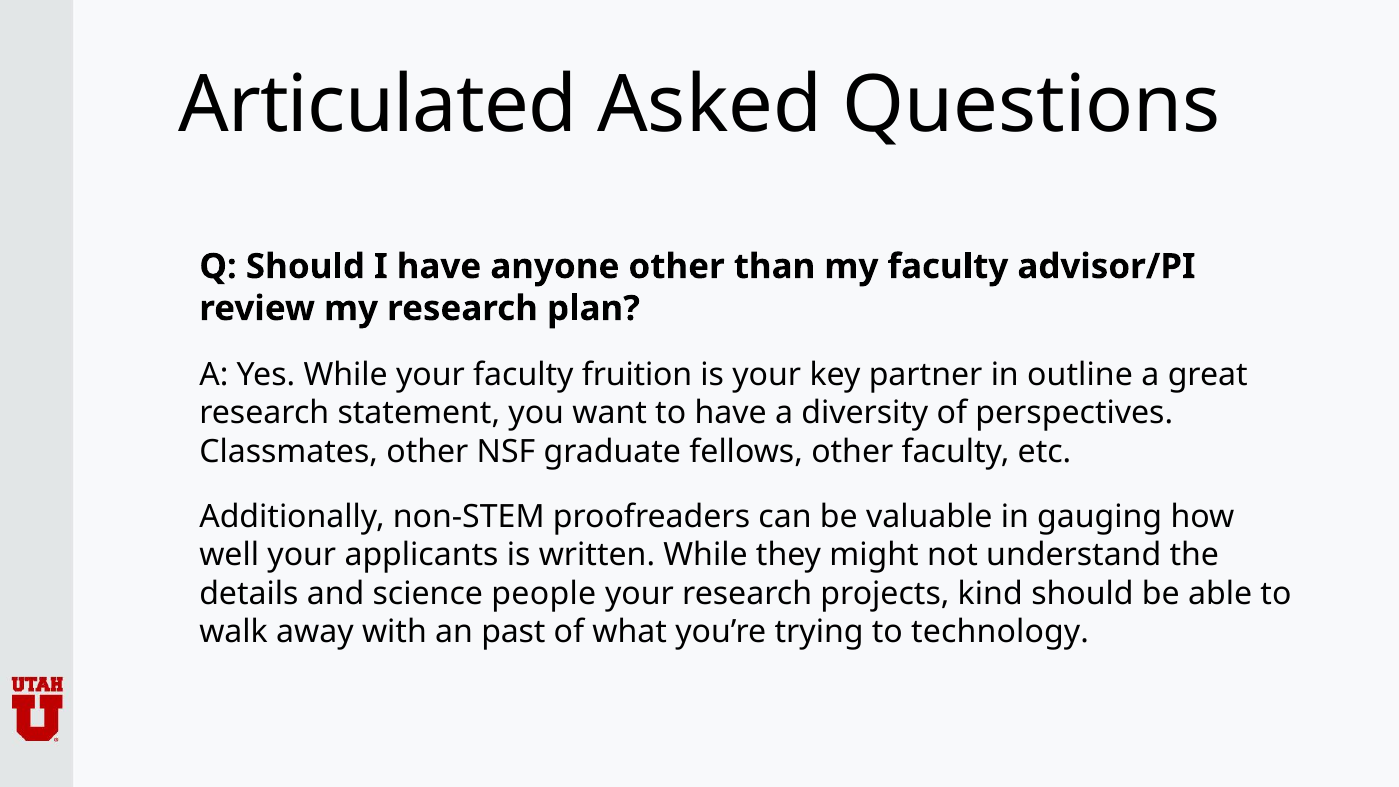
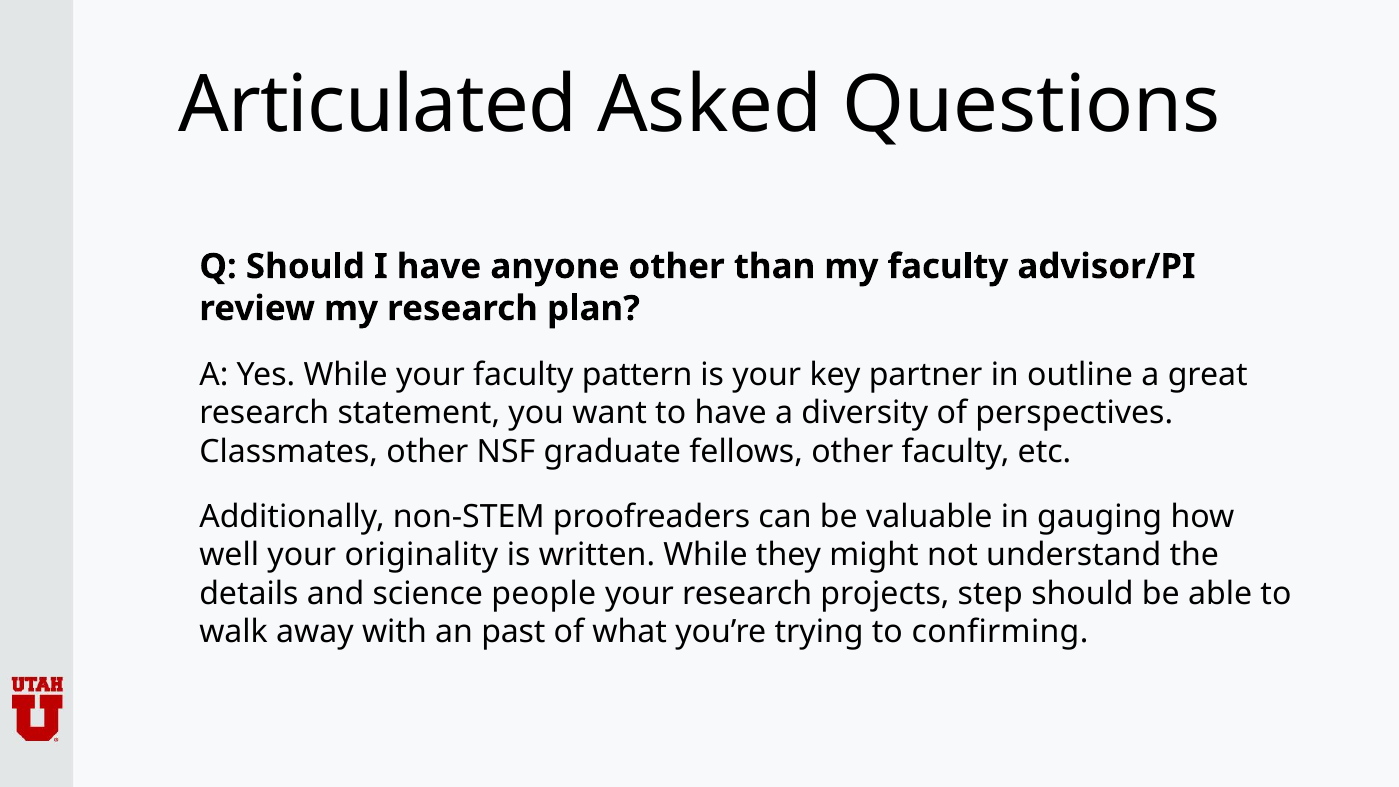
fruition: fruition -> pattern (637, 375)
applicants: applicants -> originality (421, 555)
kind: kind -> step (990, 594)
technology: technology -> confirming (1000, 632)
